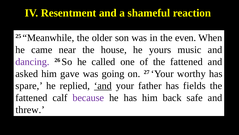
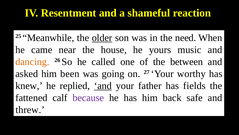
older underline: none -> present (102, 38)
even: even -> need (186, 38)
dancing colour: purple -> orange (32, 62)
of the fattened: fattened -> between (187, 62)
gave: gave -> been (70, 73)
spare: spare -> knew (29, 85)
